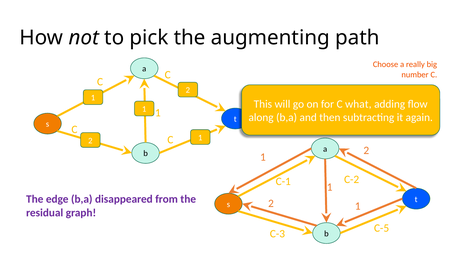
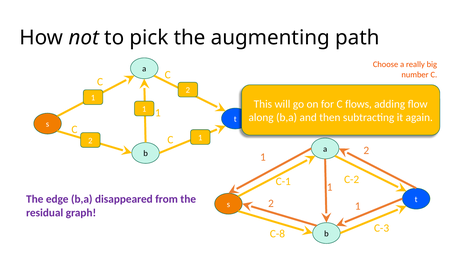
what: what -> flows (358, 104)
C-5: C-5 -> C-3 (382, 228)
C-3: C-3 -> C-8 (277, 234)
